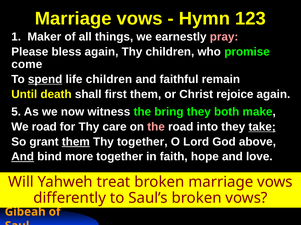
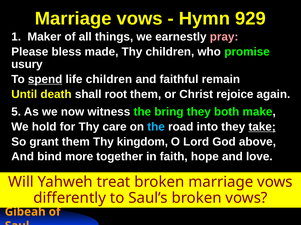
123: 123 -> 929 (250, 19)
bless again: again -> made (101, 52)
come: come -> usury (27, 65)
first: first -> root (116, 95)
We road: road -> hold (44, 127)
the colour: pink -> light blue (156, 127)
them underline: present -> none (76, 142)
Thy together: together -> kingdom (142, 142)
And underline: present -> none (23, 157)
